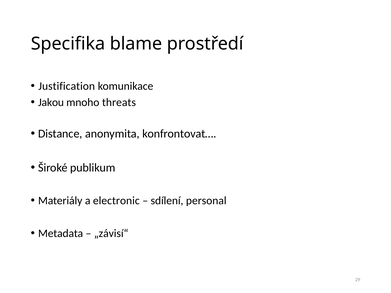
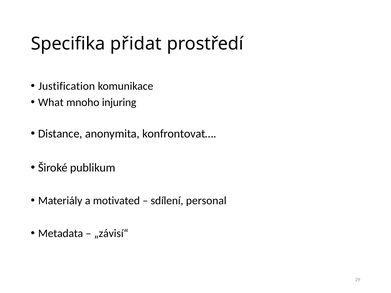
blame: blame -> přidat (136, 44)
Jakou: Jakou -> What (51, 102)
threats: threats -> injuring (119, 102)
electronic: electronic -> motivated (116, 201)
